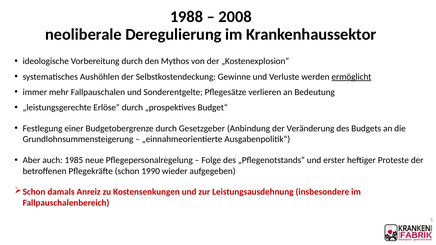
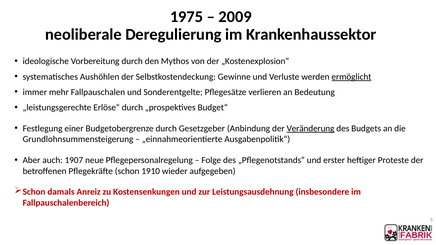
1988: 1988 -> 1975 (187, 17)
2008: 2008 -> 2009 (235, 17)
Veränderung underline: none -> present (311, 129)
1985: 1985 -> 1907 (74, 160)
1990: 1990 -> 1910 (151, 171)
